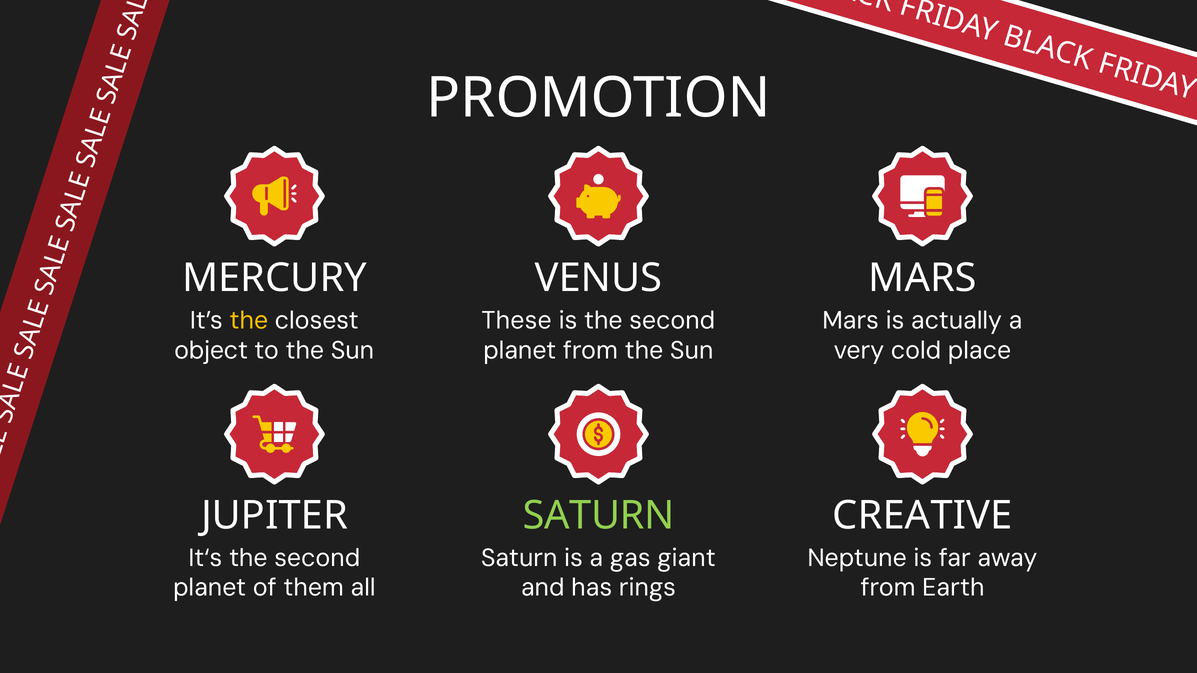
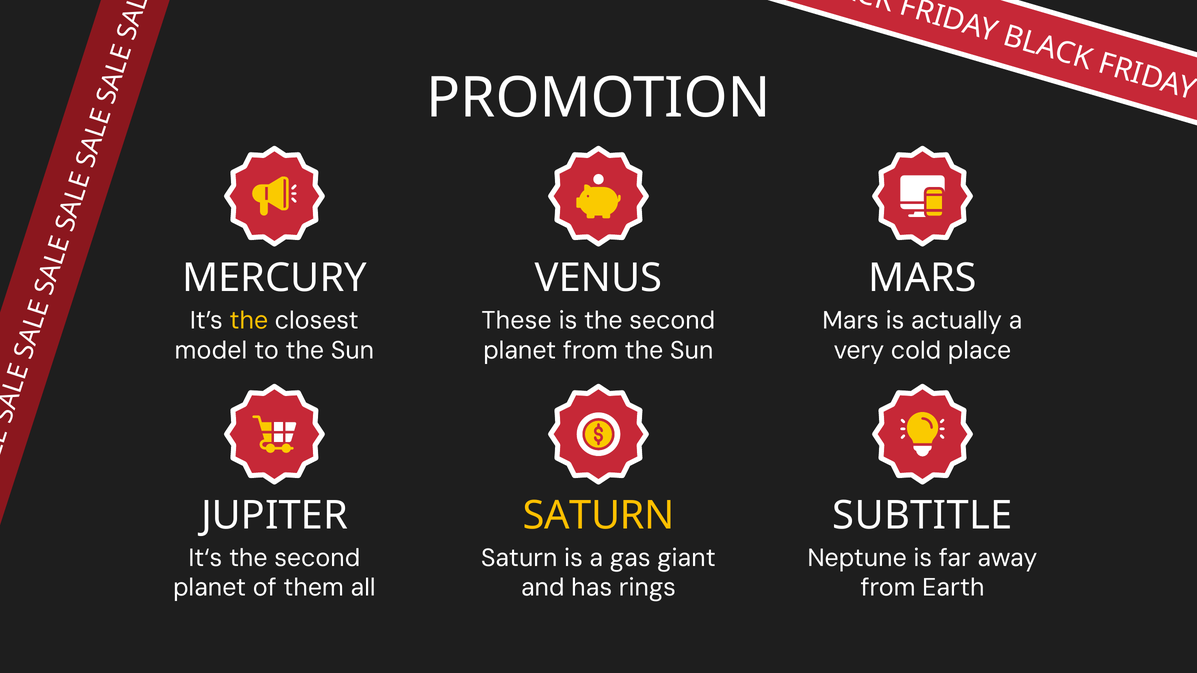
object: object -> model (211, 350)
SATURN colour: light green -> yellow (599, 516)
CREATIVE: CREATIVE -> SUBTITLE (922, 516)
